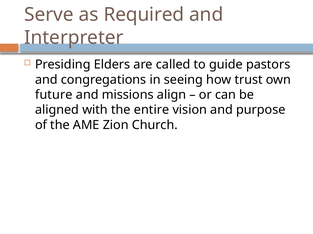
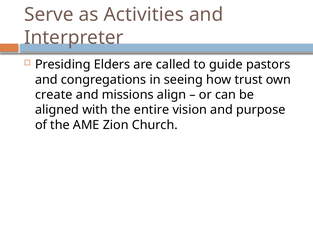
Required: Required -> Activities (144, 15)
future: future -> create (54, 95)
